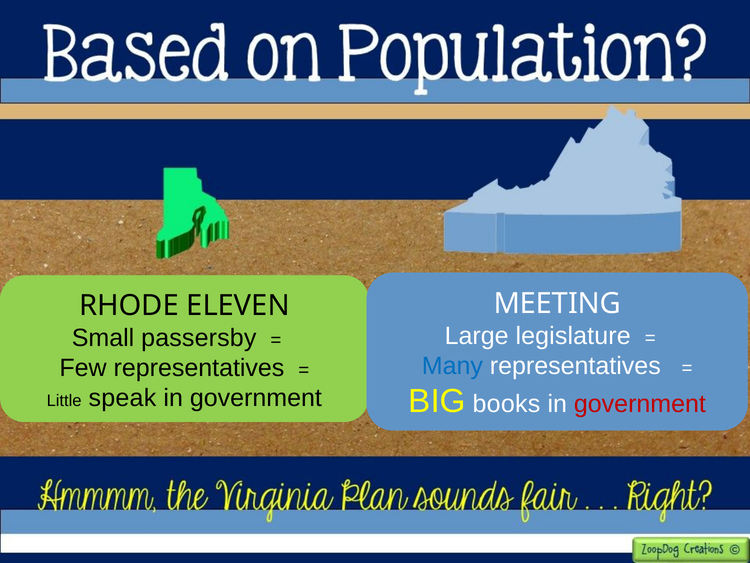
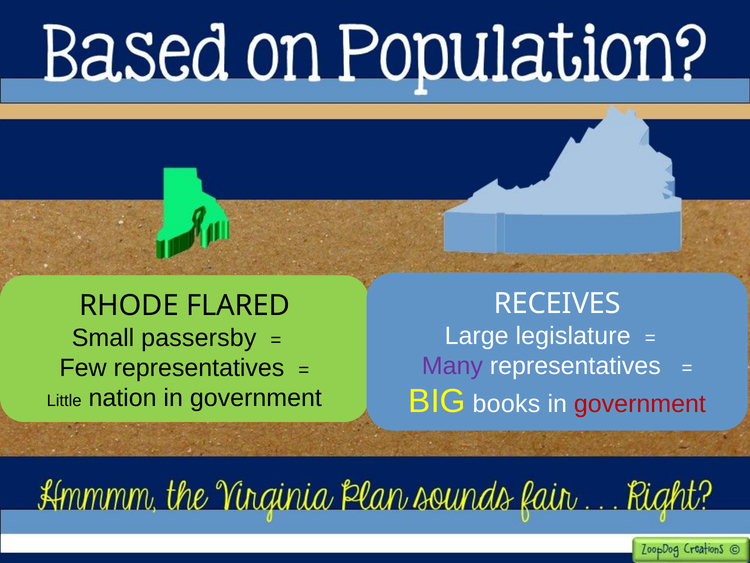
MEETING: MEETING -> RECEIVES (557, 303)
ELEVEN: ELEVEN -> FLARED (238, 305)
Many colour: blue -> purple (452, 365)
speak: speak -> nation (123, 398)
